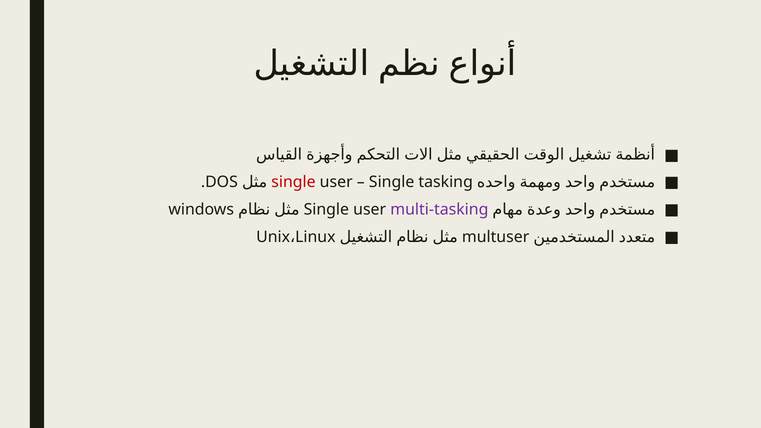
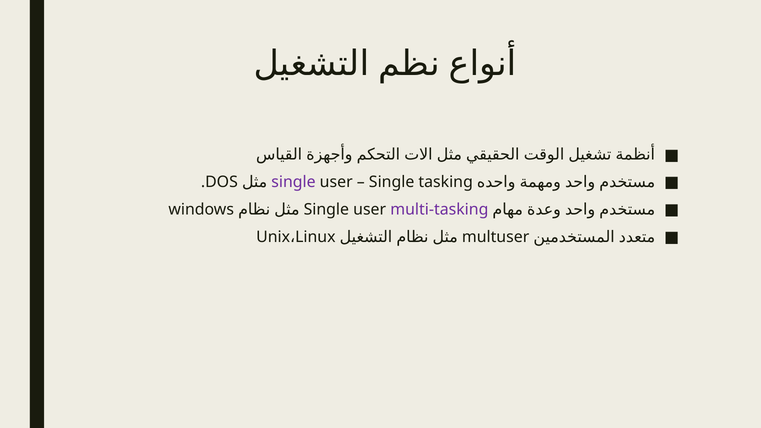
single colour: red -> purple (293, 182)
